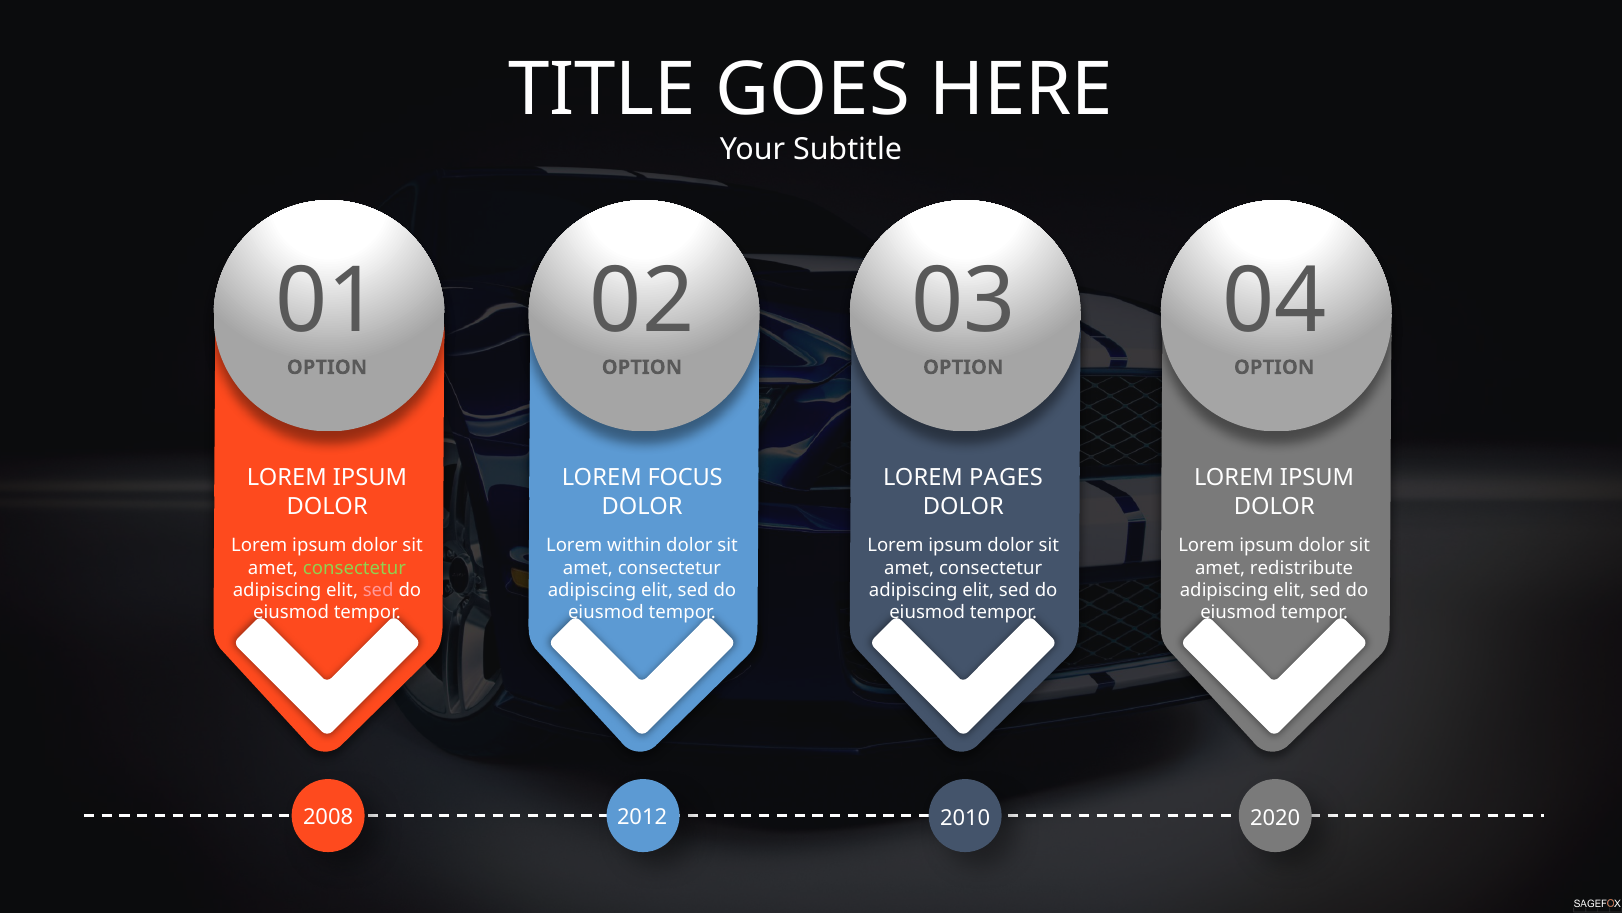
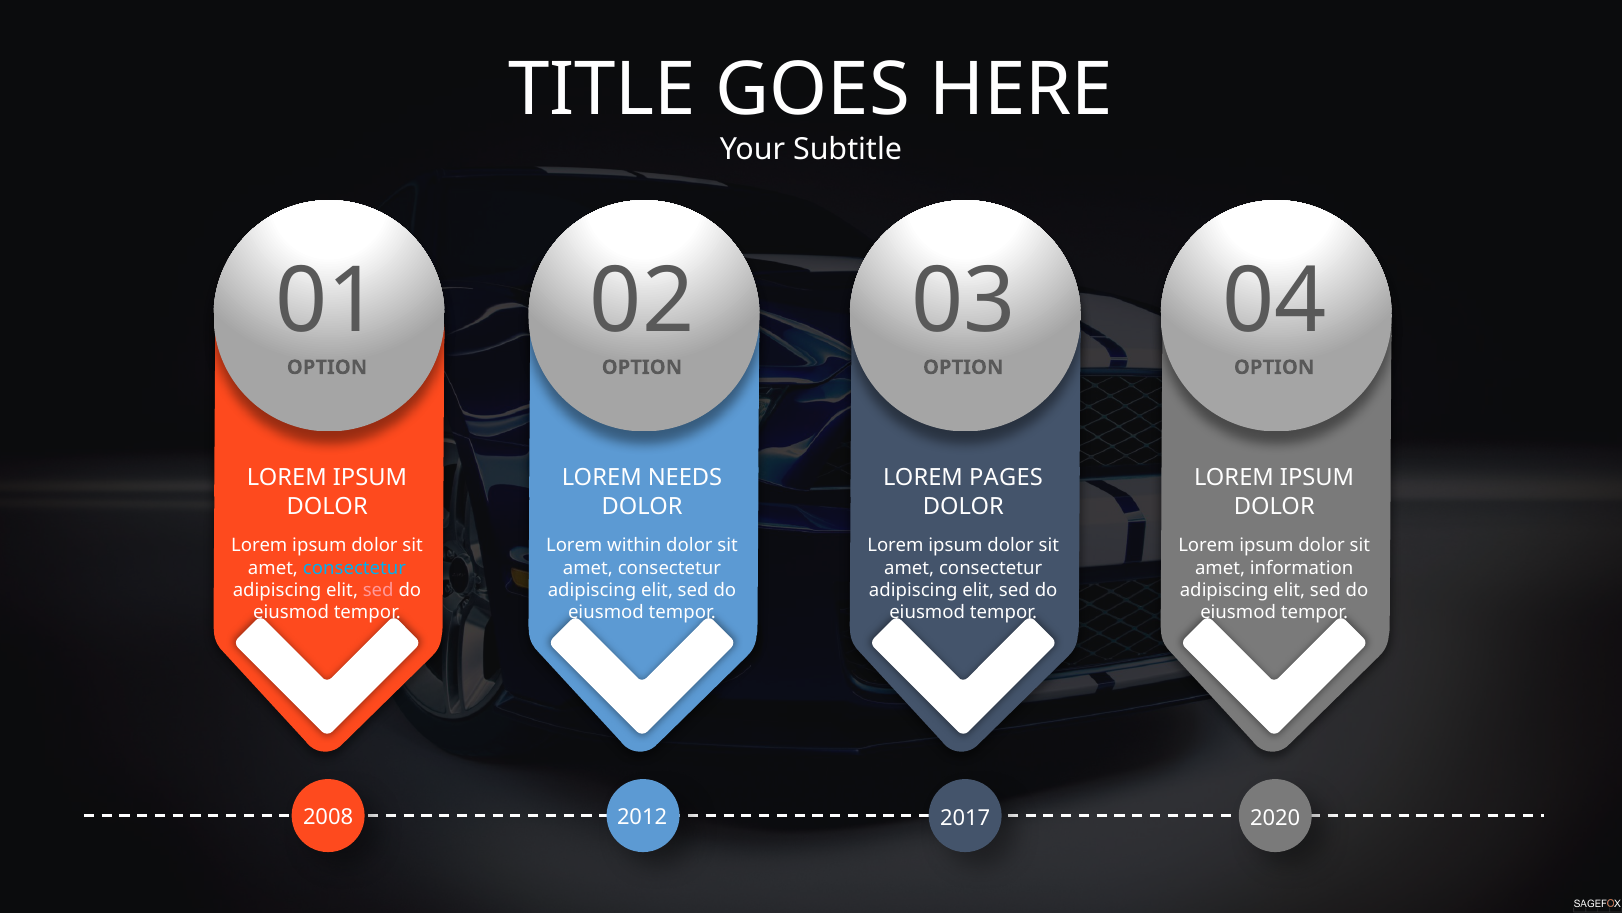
FOCUS: FOCUS -> NEEDS (685, 478)
consectetur colour: light green -> light blue (354, 568)
redistribute: redistribute -> information (1302, 568)
2010: 2010 -> 2017 (965, 818)
